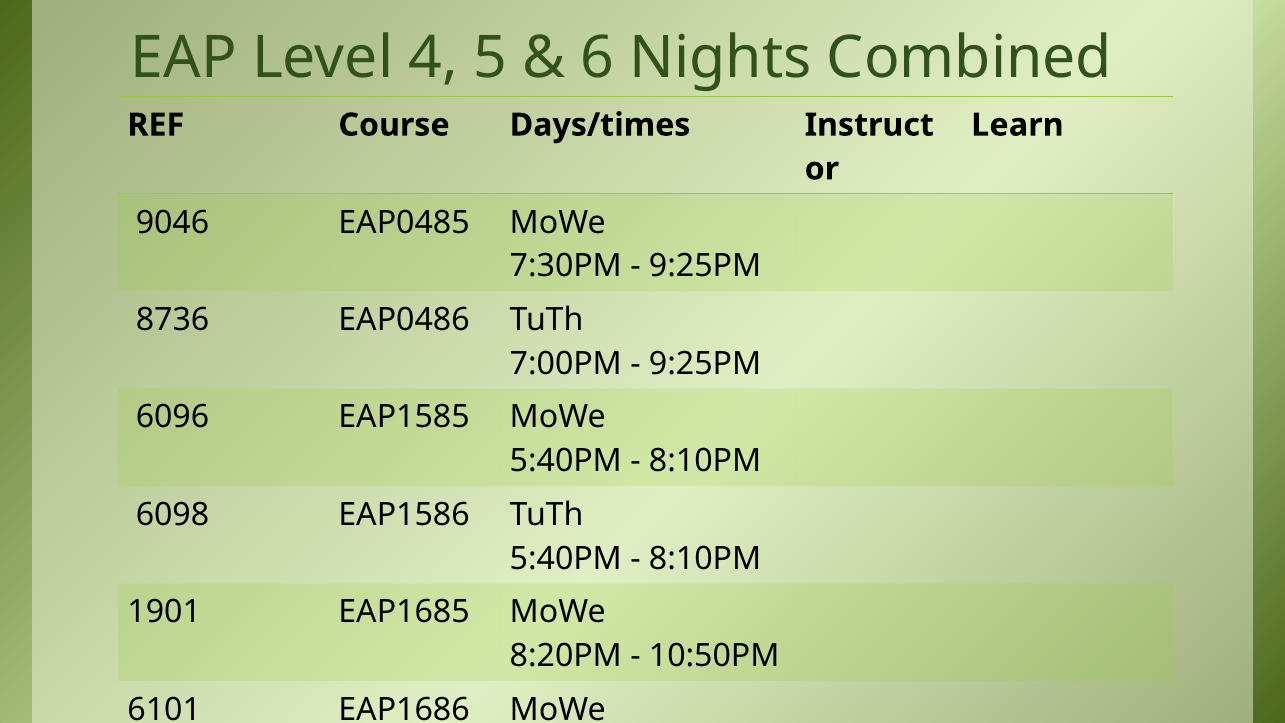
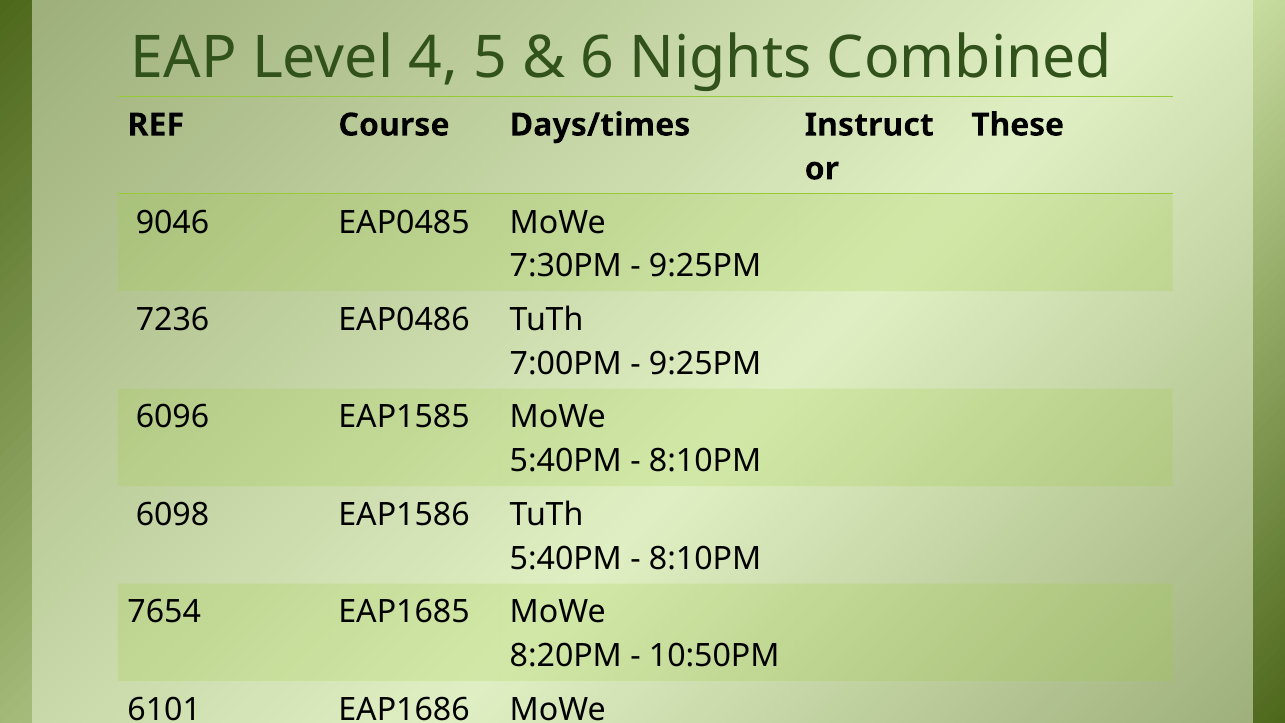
Learn: Learn -> These (1018, 125)
8736: 8736 -> 7236 (173, 320)
1901: 1901 -> 7654 (164, 612)
